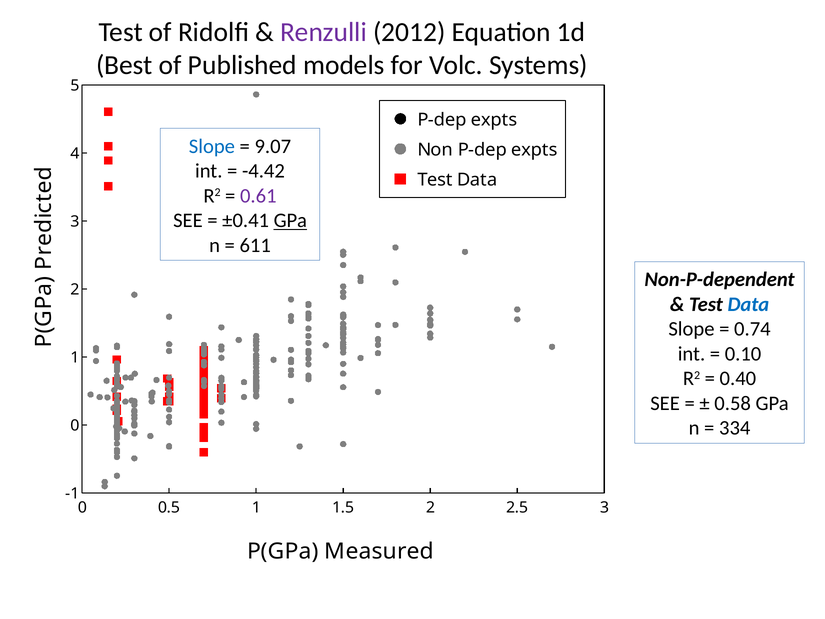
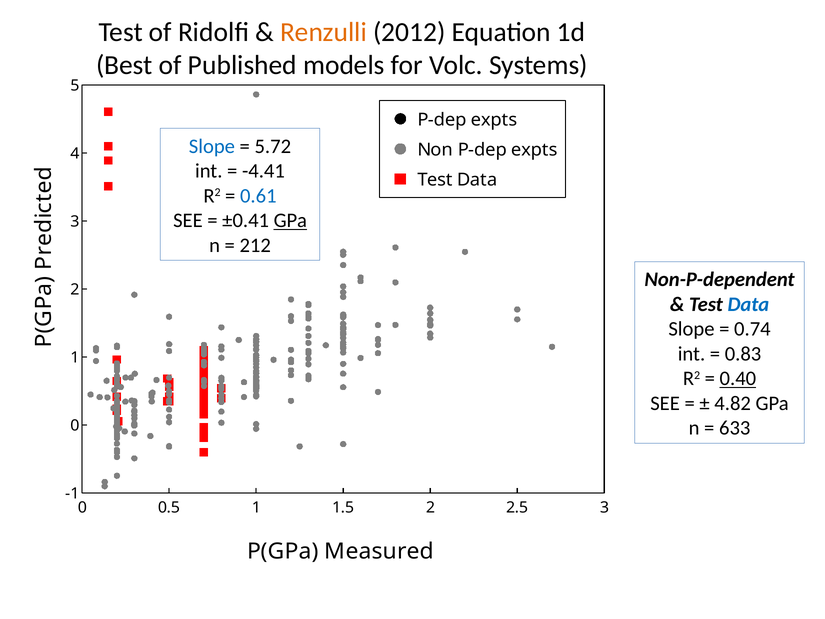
Renzulli colour: purple -> orange (324, 32)
9.07: 9.07 -> 5.72 (273, 146)
-4.42: -4.42 -> -4.41 (263, 171)
0.61 colour: purple -> blue (258, 196)
611: 611 -> 212 (255, 245)
0.10: 0.10 -> 0.83 (743, 354)
0.40 underline: none -> present (738, 378)
0.58: 0.58 -> 4.82 (733, 403)
334: 334 -> 633 (735, 428)
